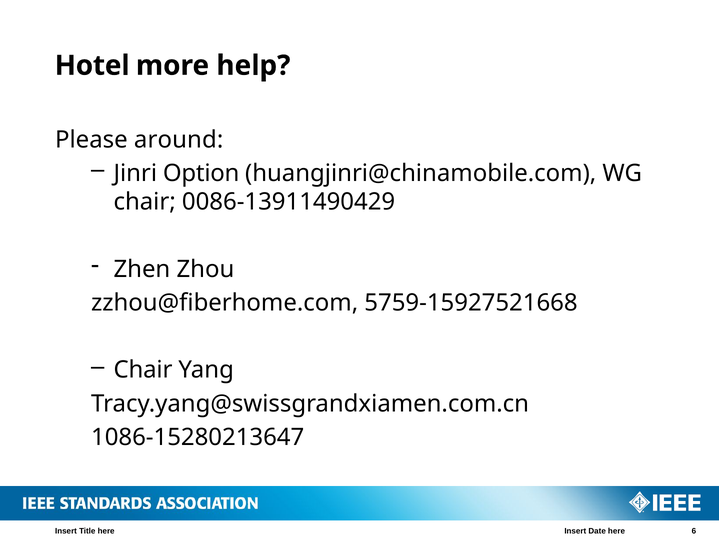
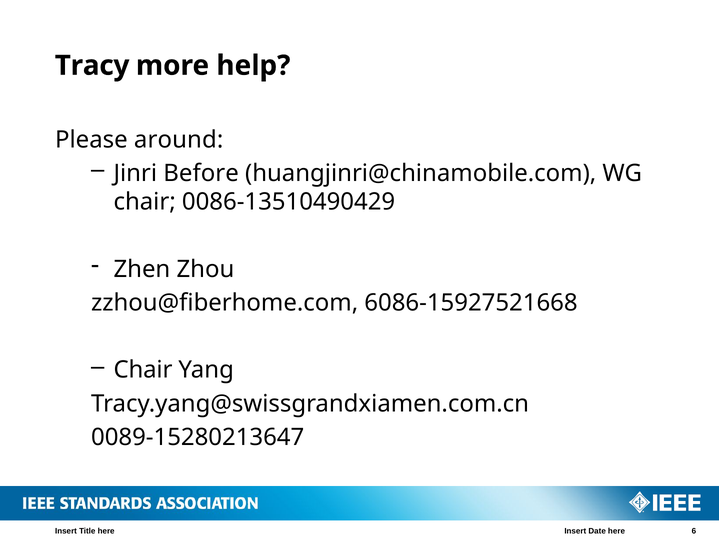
Hotel: Hotel -> Tracy (92, 65)
Option: Option -> Before (201, 173)
0086-13911490429: 0086-13911490429 -> 0086-13510490429 (289, 202)
5759-15927521668: 5759-15927521668 -> 6086-15927521668 (471, 302)
1086-15280213647: 1086-15280213647 -> 0089-15280213647 (198, 437)
